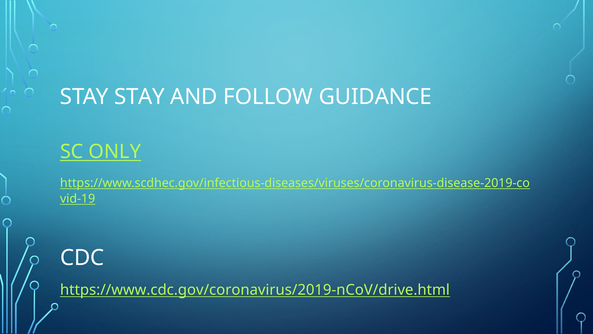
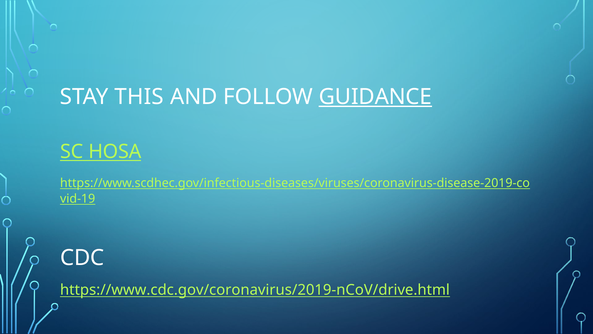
STAY STAY: STAY -> THIS (139, 97)
GUIDANCE underline: none -> present (375, 97)
ONLY: ONLY -> HOSA (115, 151)
